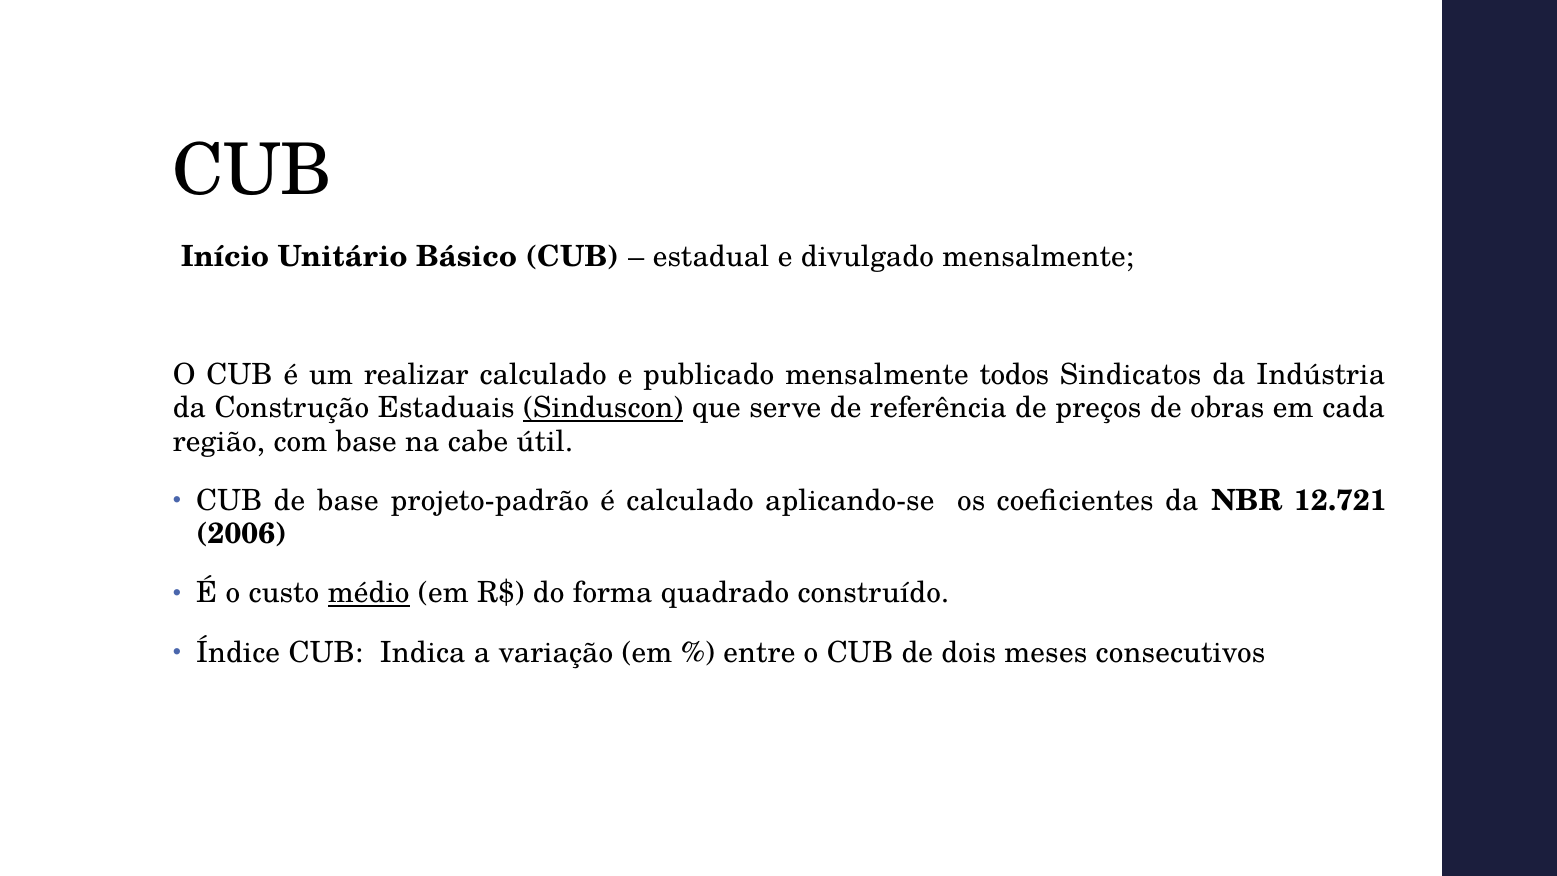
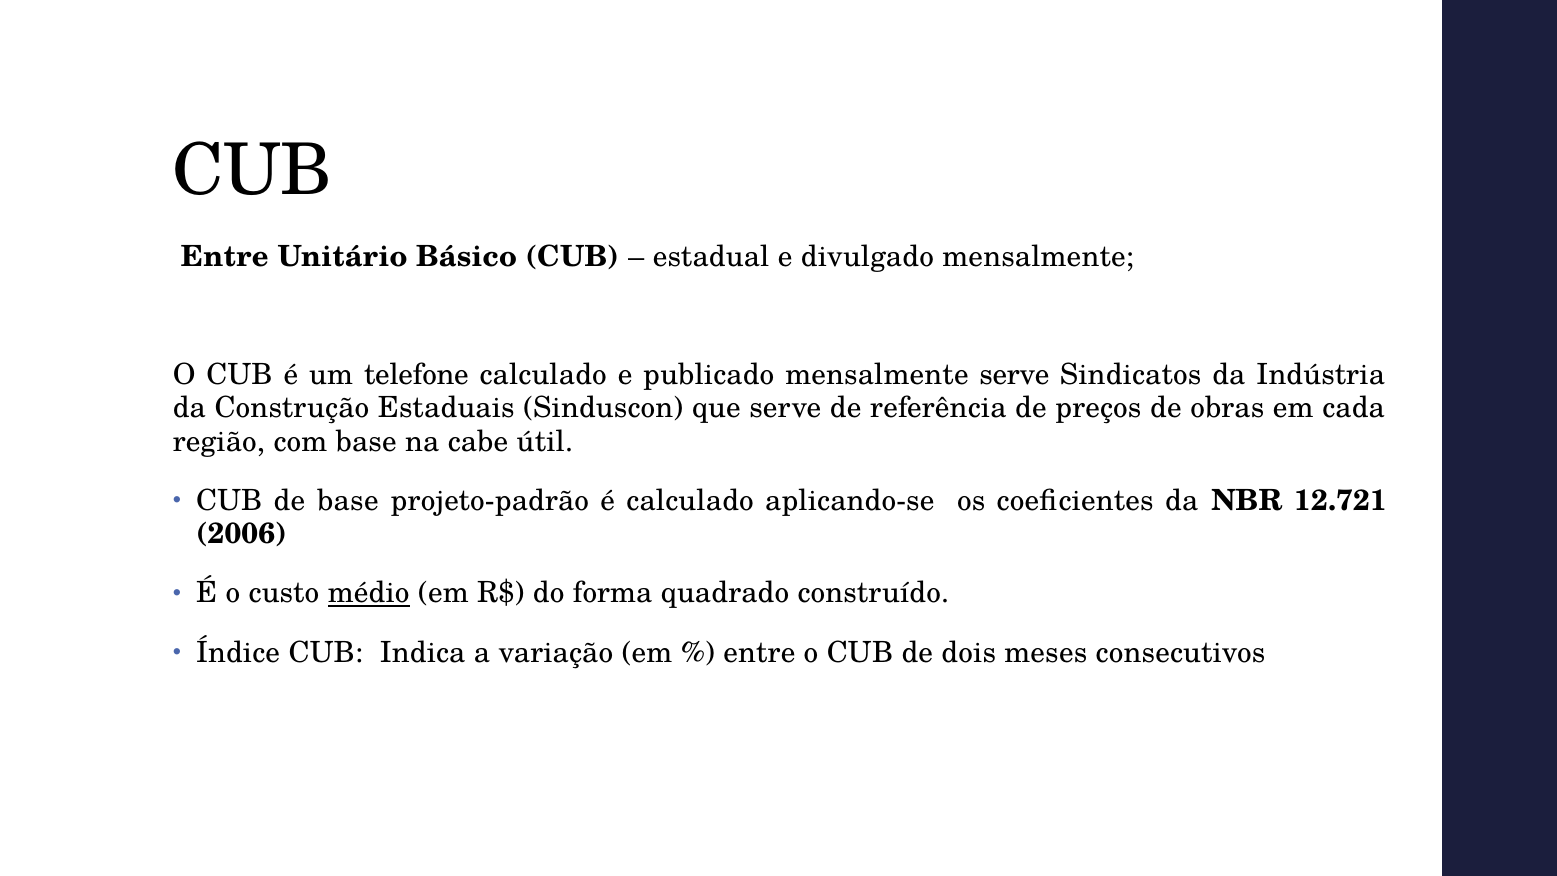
Início: Início -> Entre (225, 256)
realizar: realizar -> telefone (416, 375)
mensalmente todos: todos -> serve (1014, 375)
Sinduscon underline: present -> none (603, 408)
